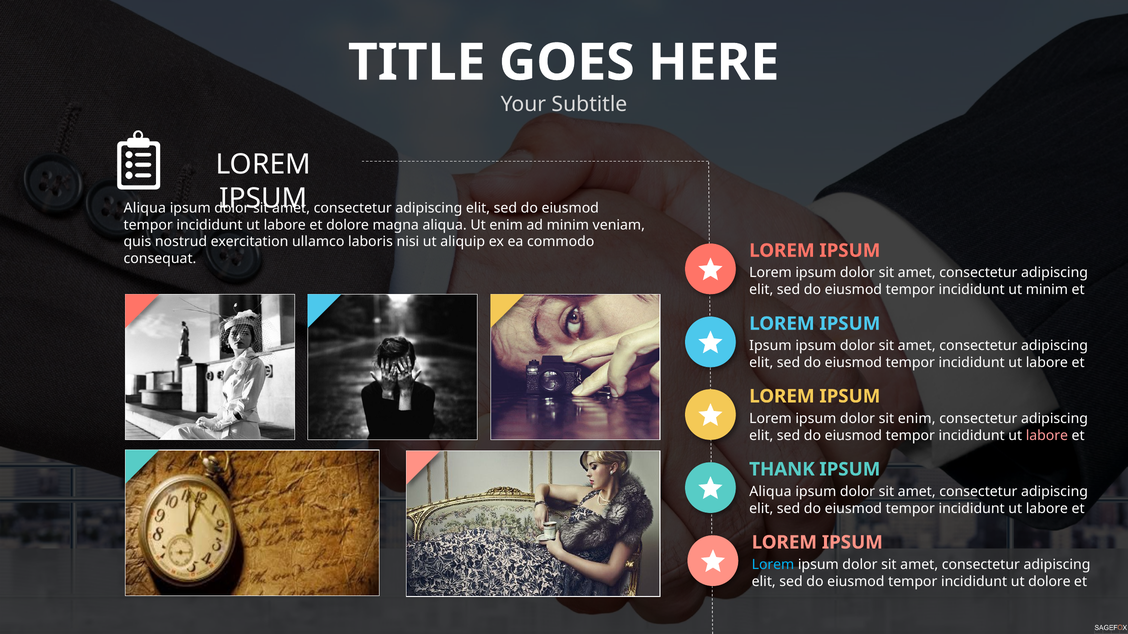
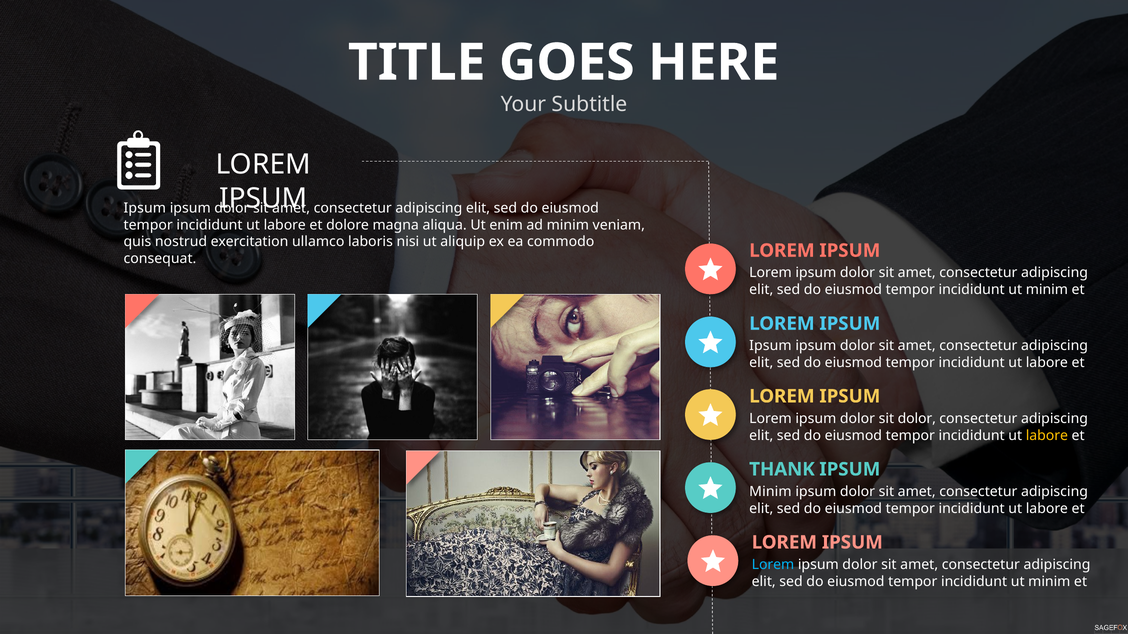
Aliqua: Aliqua -> Ipsum (145, 208)
sit enim: enim -> dolor (917, 419)
labore colour: pink -> yellow (1047, 436)
Aliqua: Aliqua -> Minim (770, 492)
dolore: dolore -> minim (1049, 582)
